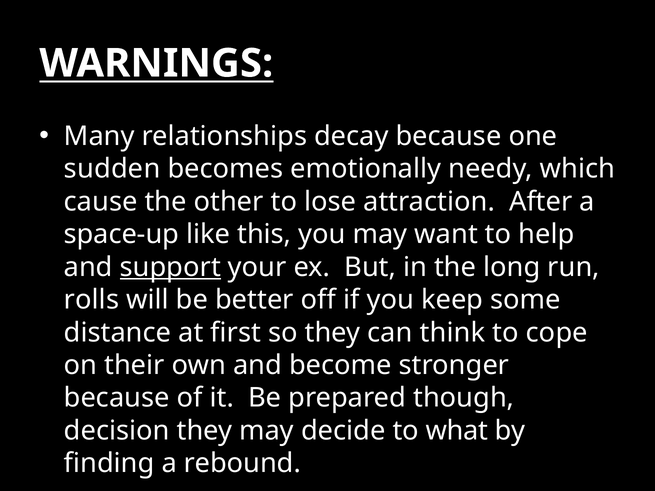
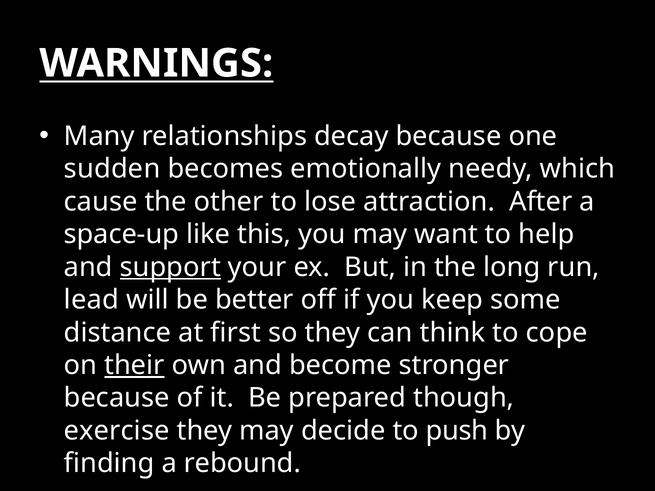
rolls: rolls -> lead (91, 300)
their underline: none -> present (134, 365)
decision: decision -> exercise (117, 431)
what: what -> push (457, 431)
